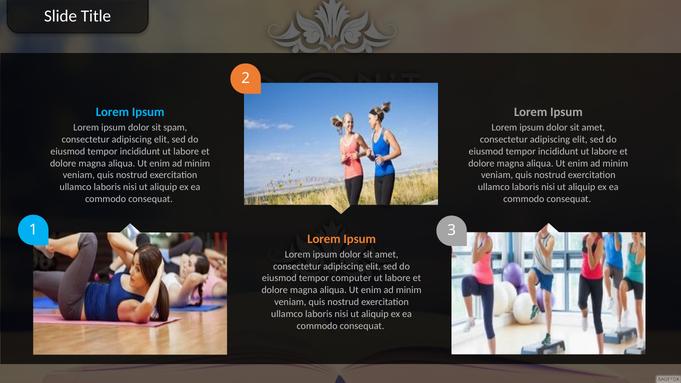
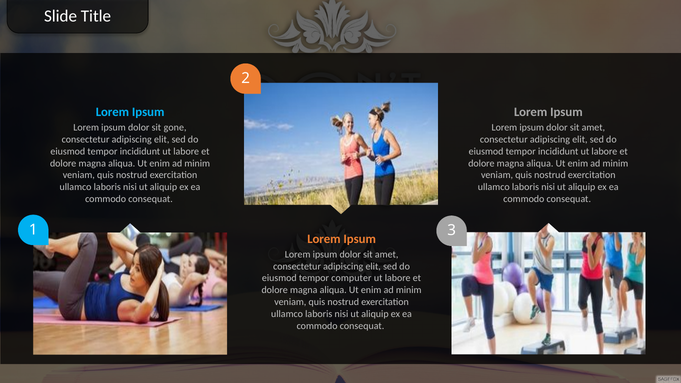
spam: spam -> gone (175, 128)
